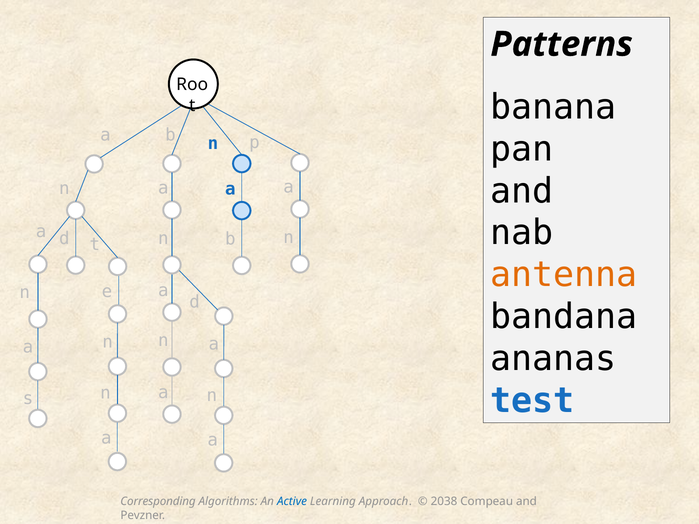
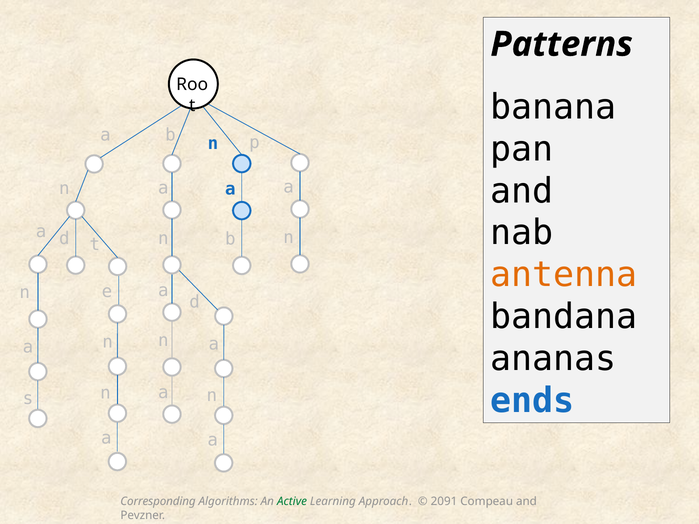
test: test -> ends (532, 401)
Active colour: blue -> green (292, 502)
2038: 2038 -> 2091 (444, 502)
